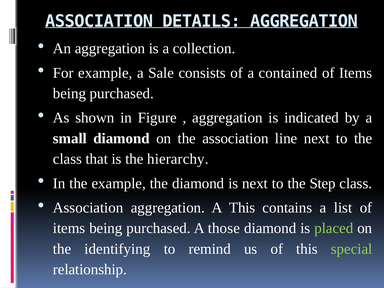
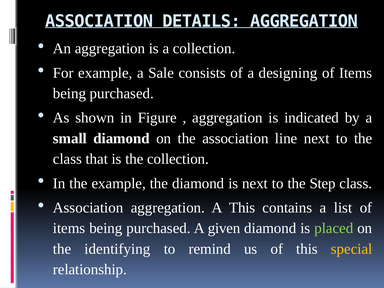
contained: contained -> designing (288, 73)
the hierarchy: hierarchy -> collection (178, 159)
those: those -> given (224, 228)
special colour: light green -> yellow (352, 249)
